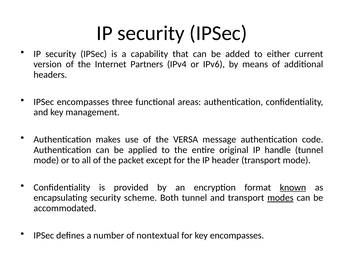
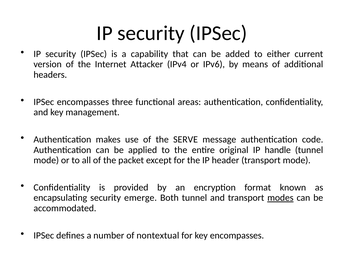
Partners: Partners -> Attacker (147, 64)
VERSA: VERSA -> SERVE (186, 140)
known underline: present -> none (293, 187)
scheme: scheme -> emerge (141, 198)
